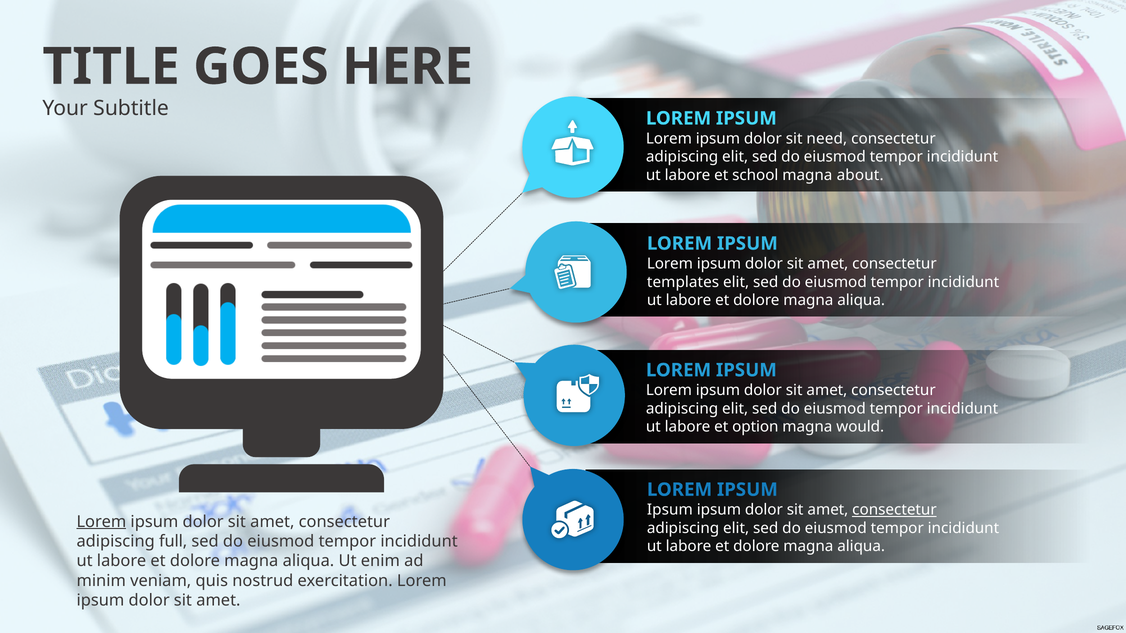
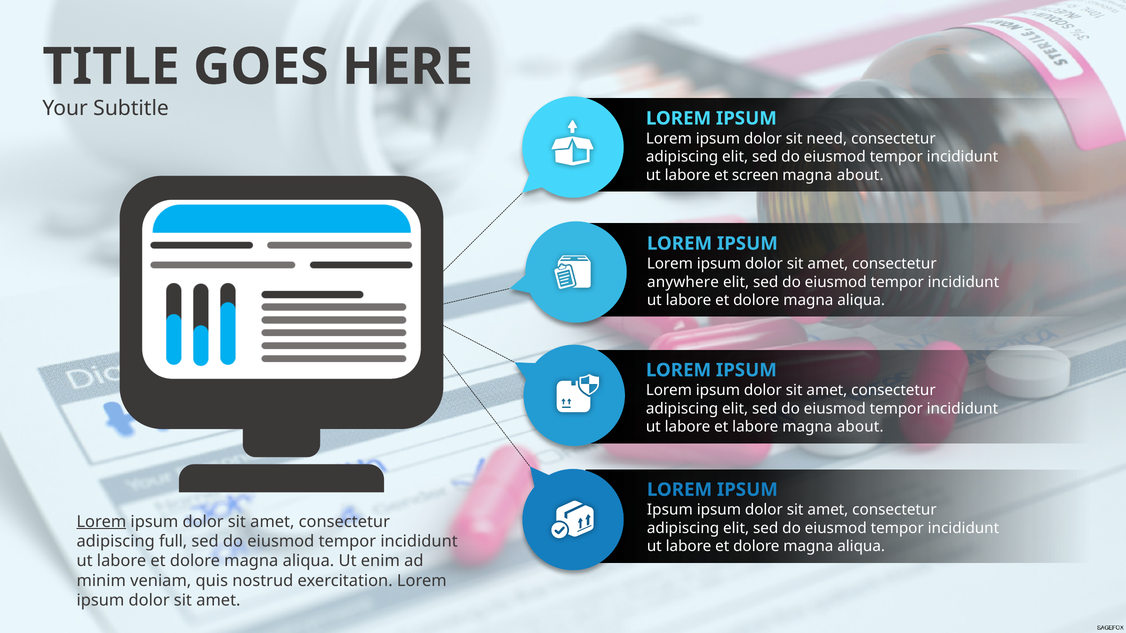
school: school -> screen (755, 175)
templates: templates -> anywhere (683, 282)
et option: option -> labore (755, 427)
would: would -> about (860, 427)
consectetur underline: present -> none (894, 510)
